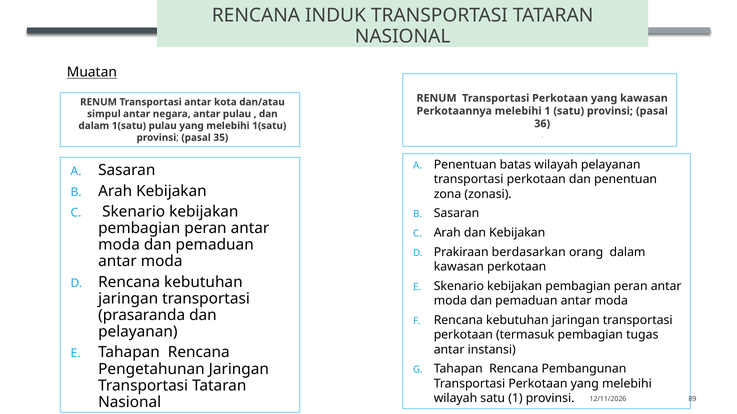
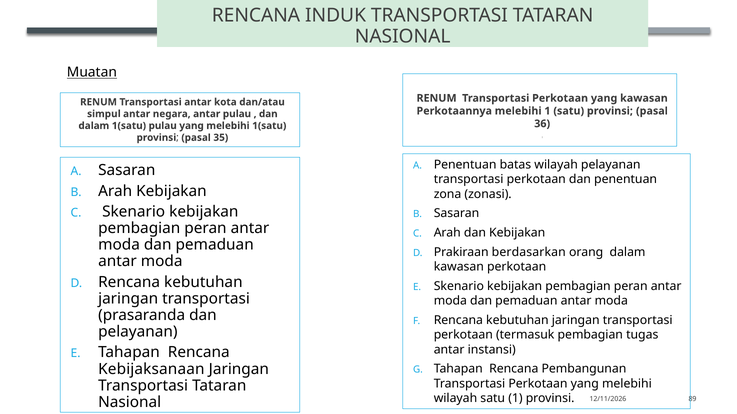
Pengetahunan: Pengetahunan -> Kebijaksanaan (151, 369)
